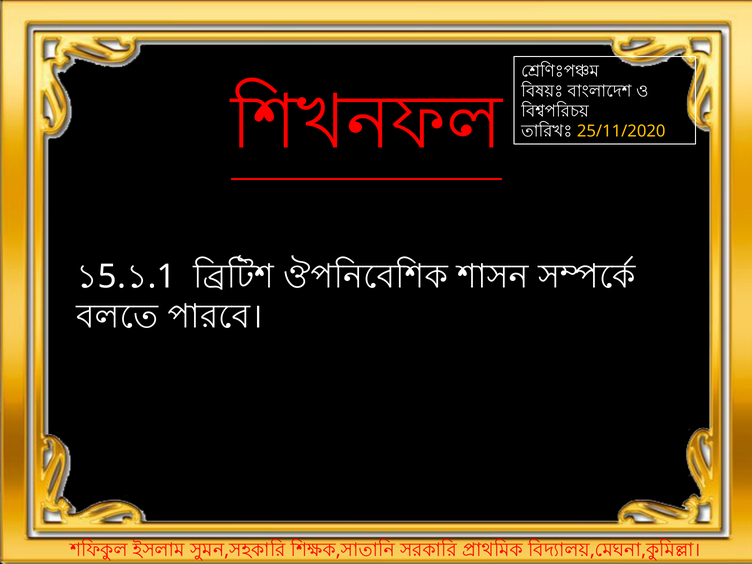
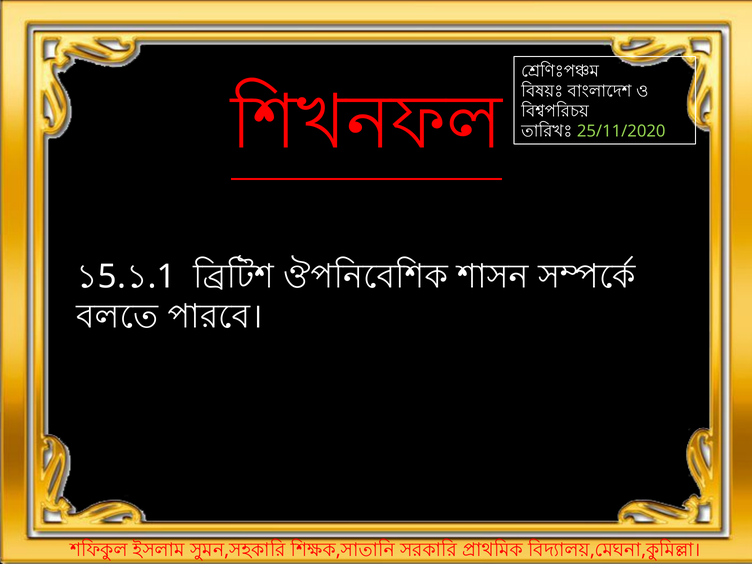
25/11/2020 colour: yellow -> light green (621, 131)
